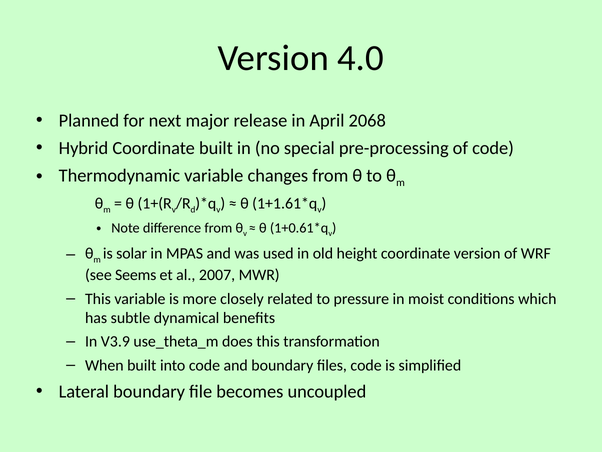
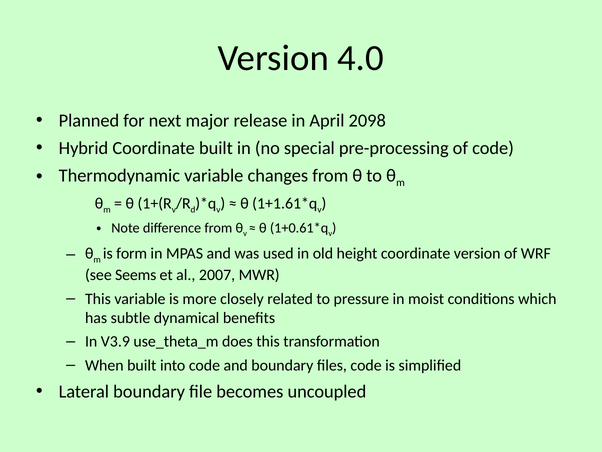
2068: 2068 -> 2098 (367, 121)
solar: solar -> form (132, 253)
